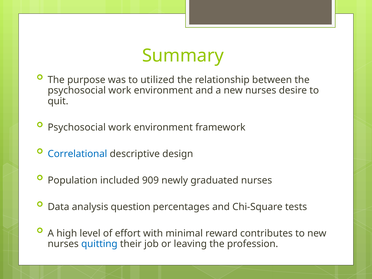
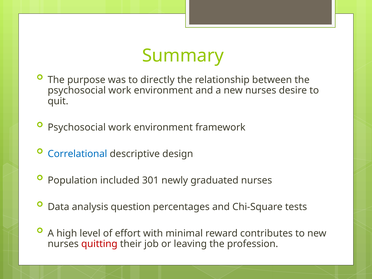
utilized: utilized -> directly (158, 80)
909: 909 -> 301 (150, 180)
quitting colour: blue -> red (99, 244)
